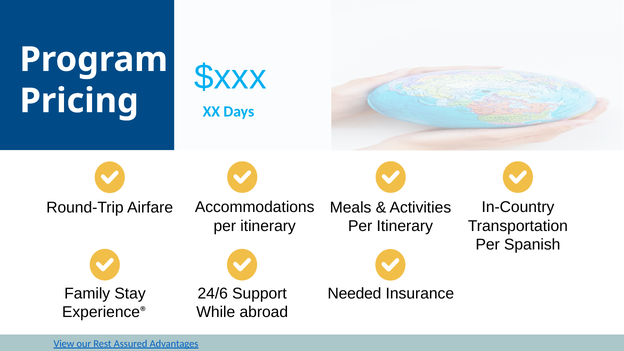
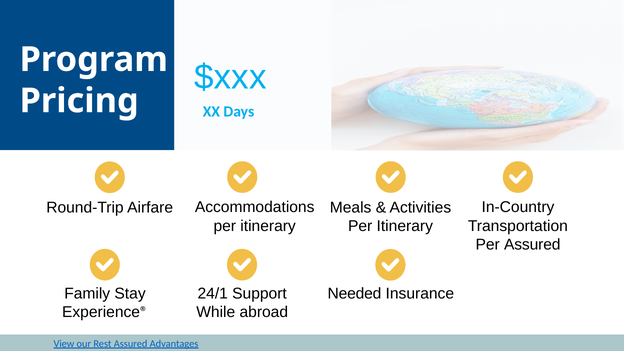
Per Spanish: Spanish -> Assured (532, 245)
24/6: 24/6 -> 24/1 (213, 293)
